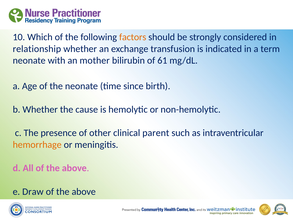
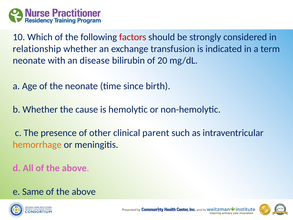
factors colour: orange -> red (133, 37)
mother: mother -> disease (95, 60)
61: 61 -> 20 (162, 60)
Draw: Draw -> Same (33, 191)
